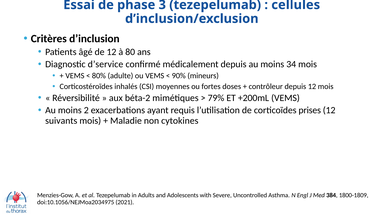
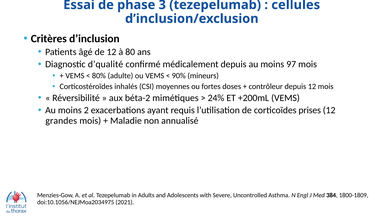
d’service: d’service -> d’qualité (106, 64)
34: 34 -> 97 (291, 64)
79%: 79% -> 24% (216, 98)
suivants: suivants -> grandes (61, 121)
cytokines: cytokines -> annualisé (180, 121)
